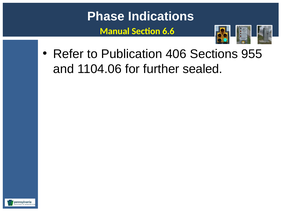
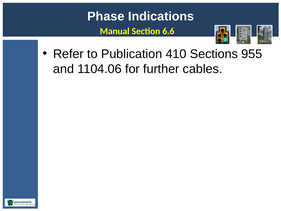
406: 406 -> 410 (176, 54)
sealed: sealed -> cables (203, 69)
